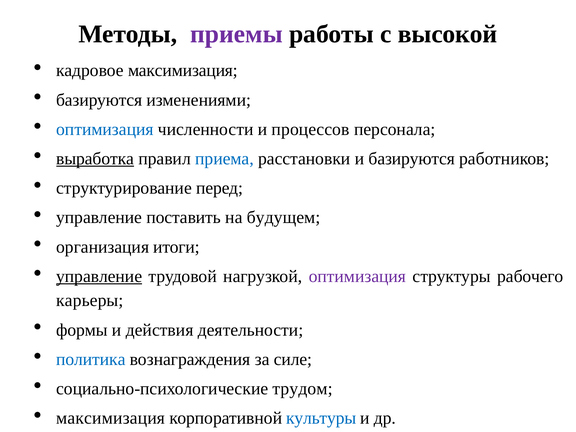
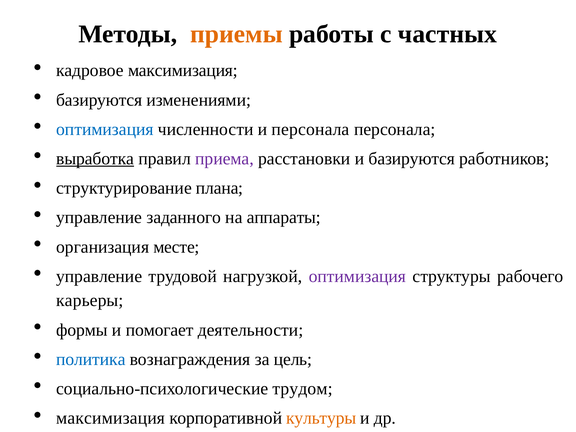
приемы colour: purple -> orange (236, 34)
высокой: высокой -> частных (447, 34)
и процессов: процессов -> персонала (311, 129)
приема colour: blue -> purple (224, 159)
перед: перед -> плана (220, 188)
поставить: поставить -> заданного (184, 217)
будущем: будущем -> аппараты (284, 217)
итоги: итоги -> месте (176, 247)
управление underline: present -> none (99, 276)
действия: действия -> помогает (160, 330)
силе: силе -> цель (293, 359)
культуры colour: blue -> orange (321, 418)
